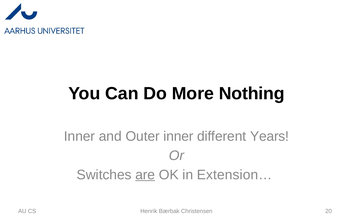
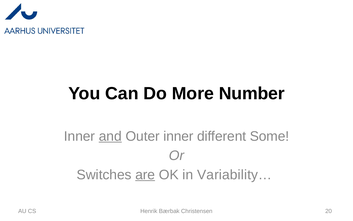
Nothing: Nothing -> Number (252, 93)
and underline: none -> present (110, 136)
Years: Years -> Some (270, 136)
Extension…: Extension… -> Variability… (235, 174)
